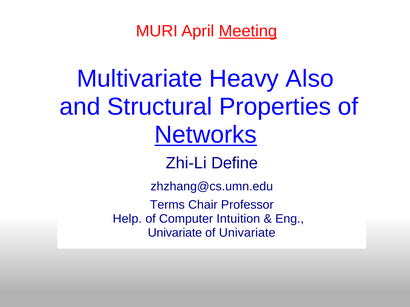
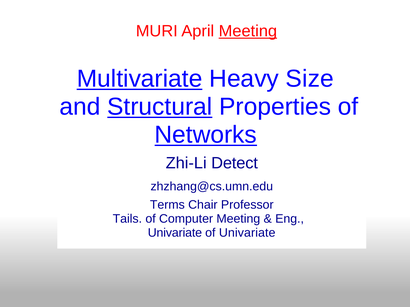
Multivariate underline: none -> present (140, 79)
Also: Also -> Size (310, 79)
Structural underline: none -> present (160, 107)
Define: Define -> Detect (235, 163)
Help: Help -> Tails (127, 219)
Computer Intuition: Intuition -> Meeting (238, 219)
